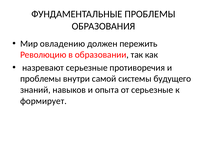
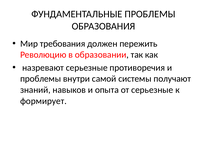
овладению: овладению -> требования (63, 43)
будущего: будущего -> получают (172, 78)
